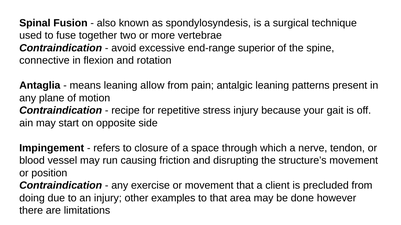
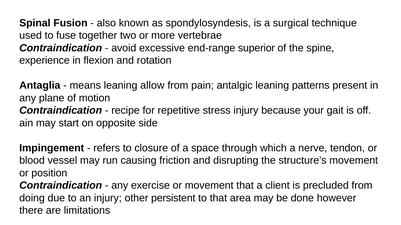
connective: connective -> experience (44, 61)
examples: examples -> persistent (173, 198)
